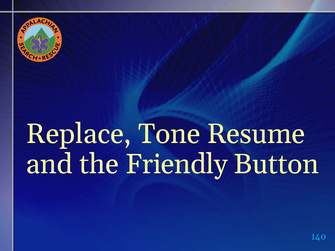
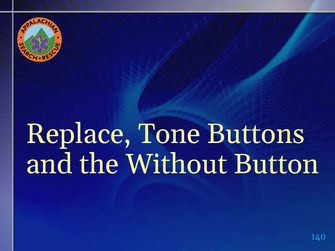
Resume: Resume -> Buttons (256, 134)
Friendly: Friendly -> Without (176, 164)
